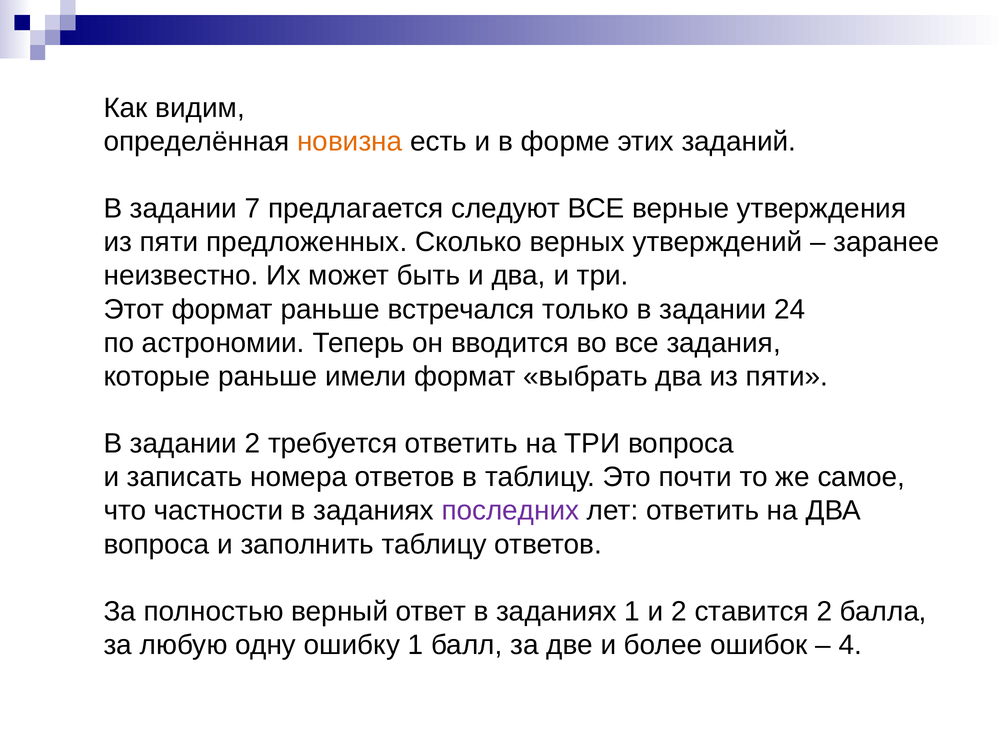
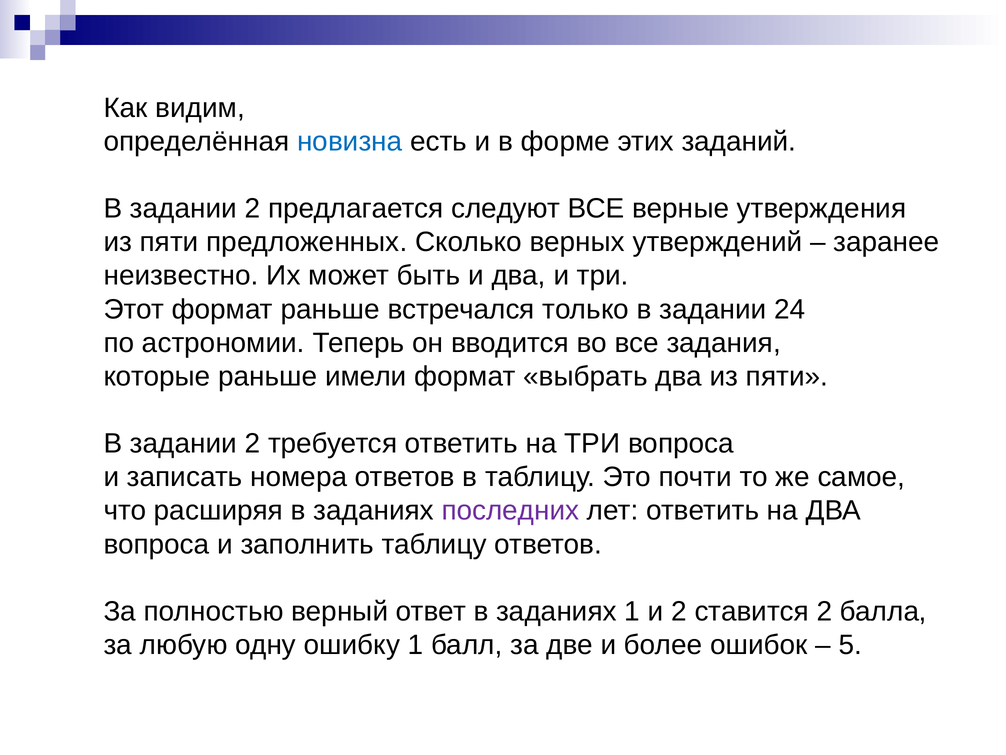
новизна colour: orange -> blue (350, 141)
7: 7 -> 2 (252, 208)
частности: частности -> расширяя (218, 510)
4: 4 -> 5 (850, 645)
